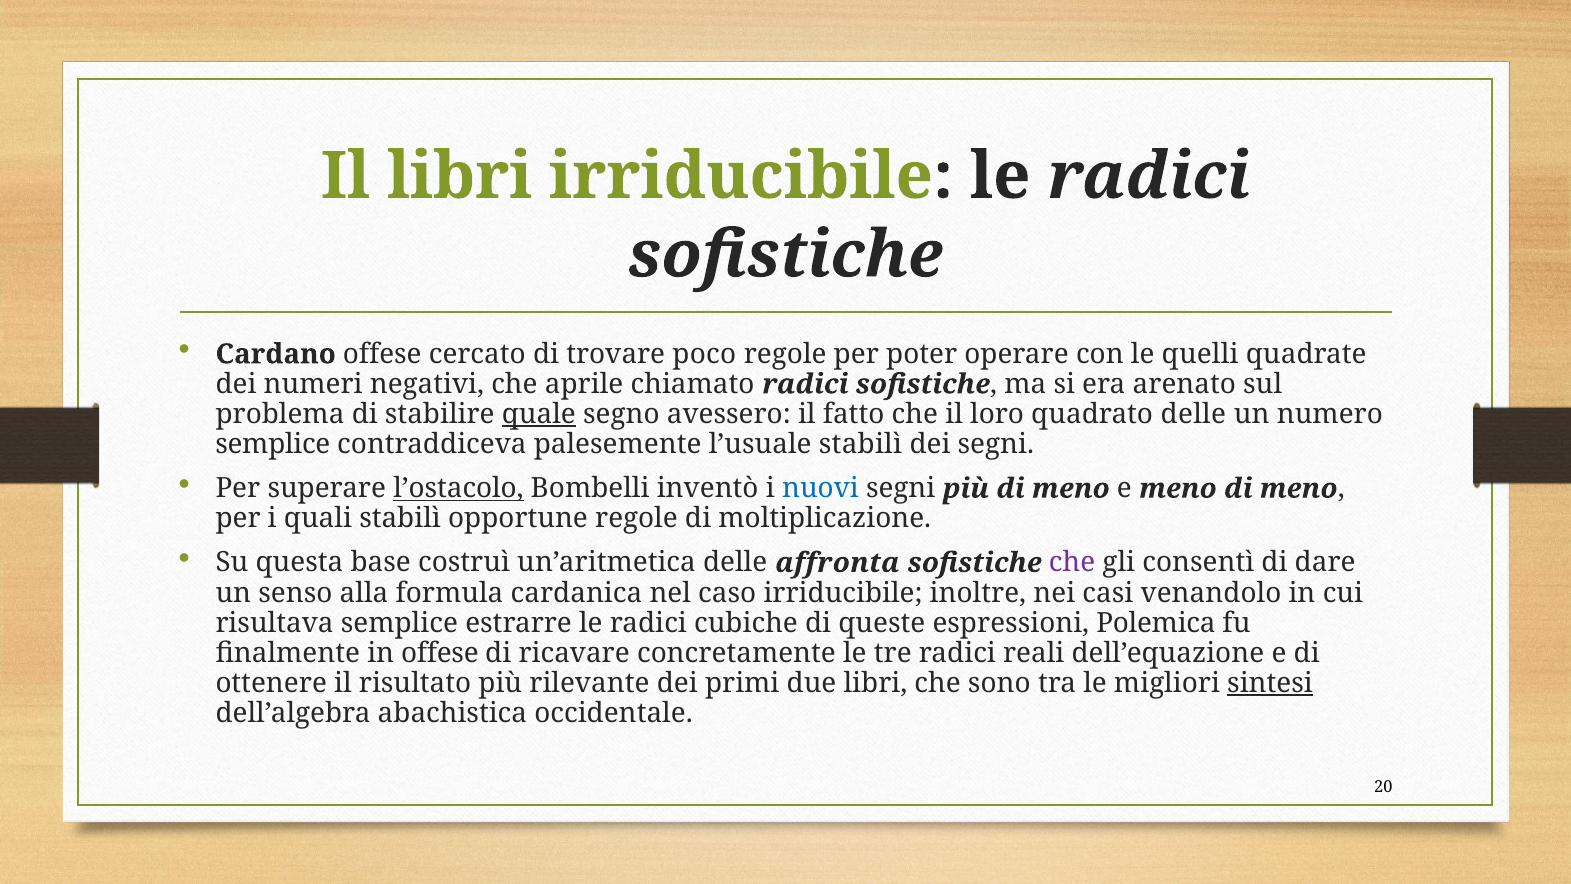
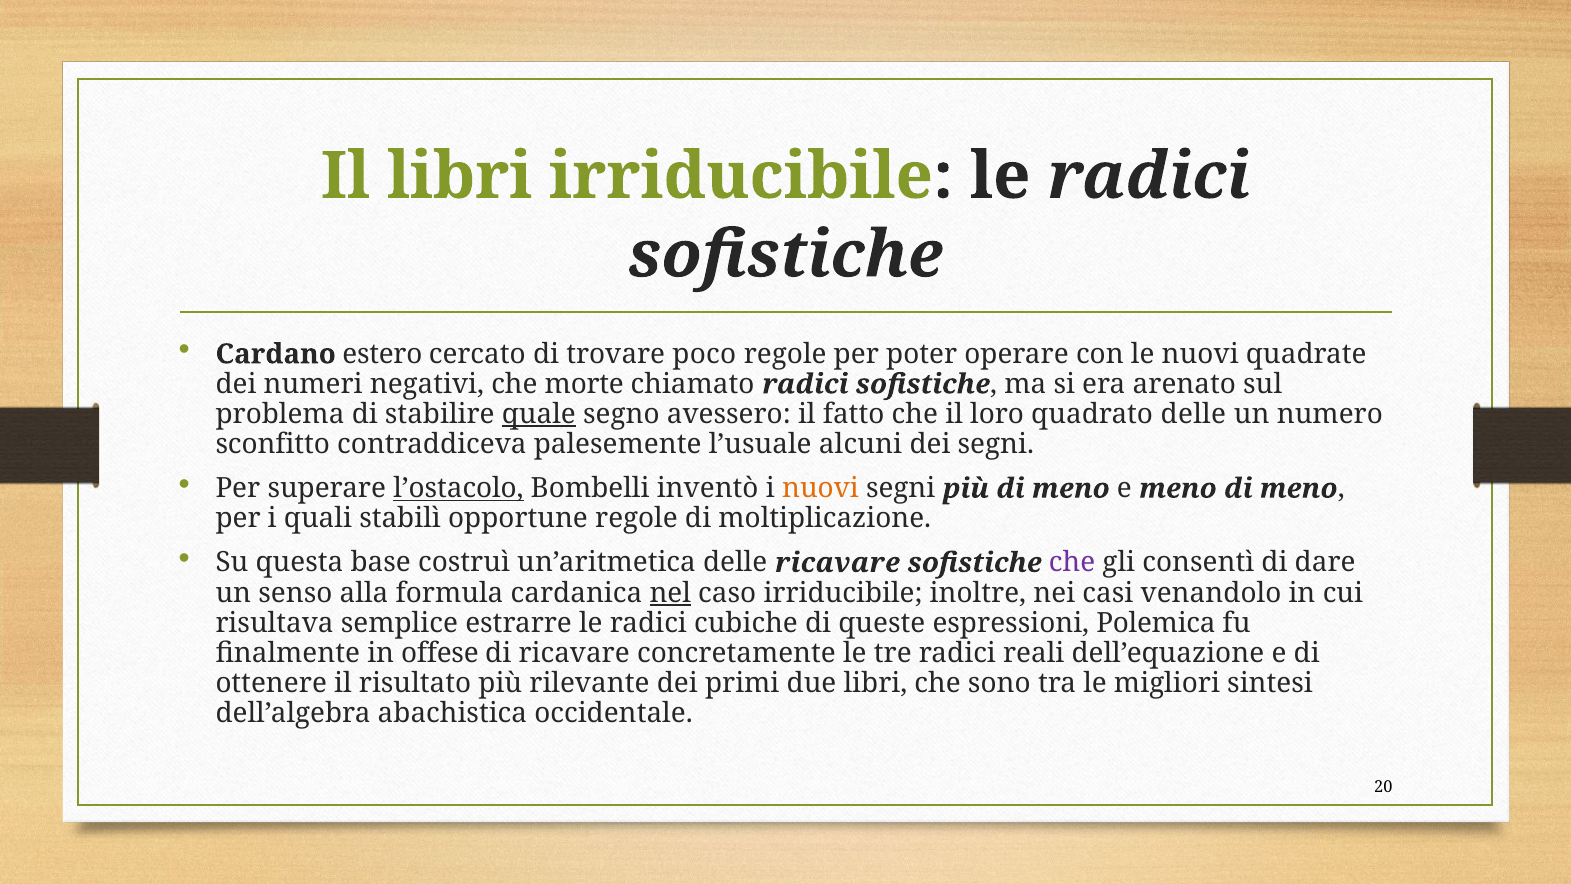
Cardano offese: offese -> estero (382, 354)
le quelli: quelli -> nuovi (1200, 354)
aprile: aprile -> morte (584, 384)
semplice: semplice -> sconfitto (273, 444)
l’usuale stabilì: stabilì -> alcuni (861, 444)
nuovi colour: blue -> orange (820, 488)
delle affronta: affronta -> ricavare (837, 563)
nel underline: none -> present (670, 593)
sintesi underline: present -> none (1270, 683)
